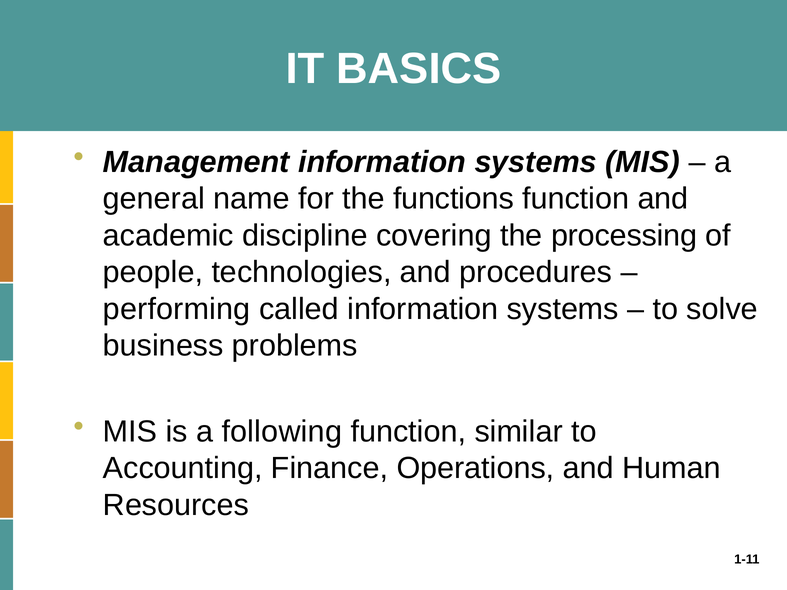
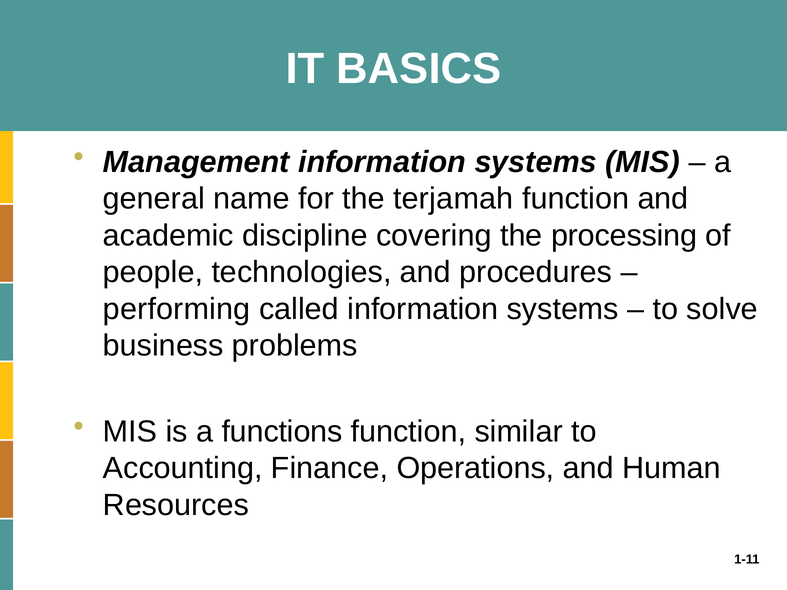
functions: functions -> terjamah (453, 199)
following: following -> functions (282, 432)
